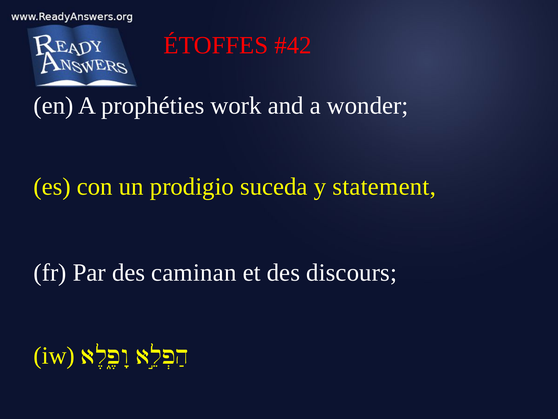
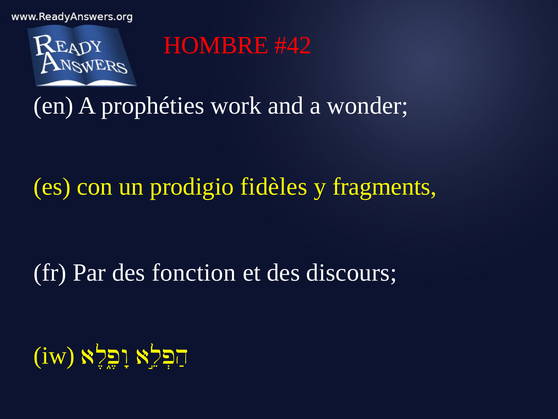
ÉTOFFES: ÉTOFFES -> HOMBRE (216, 45)
suceda: suceda -> fidèles (274, 186)
statement: statement -> fragments (384, 186)
caminan: caminan -> fonction (194, 272)
